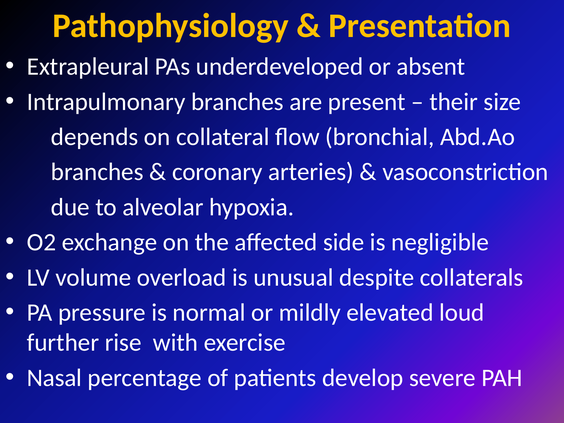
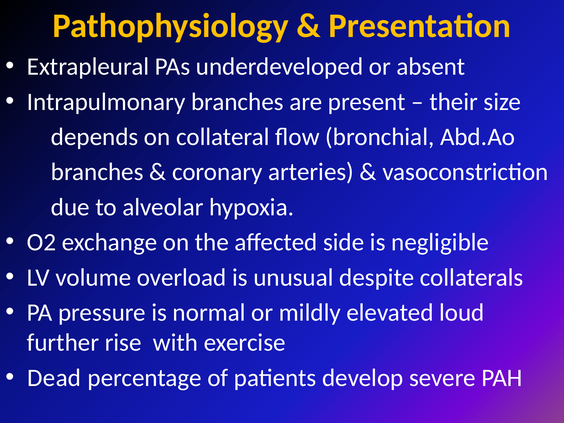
Nasal: Nasal -> Dead (54, 378)
